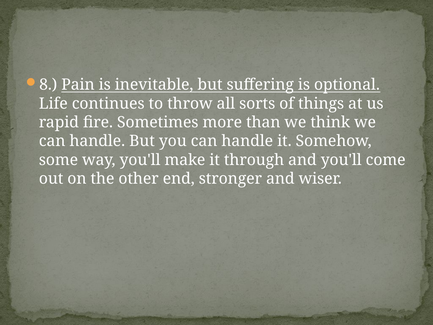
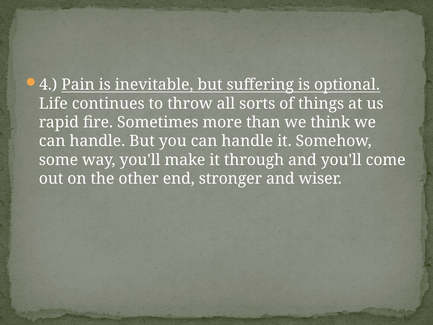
8: 8 -> 4 (48, 85)
